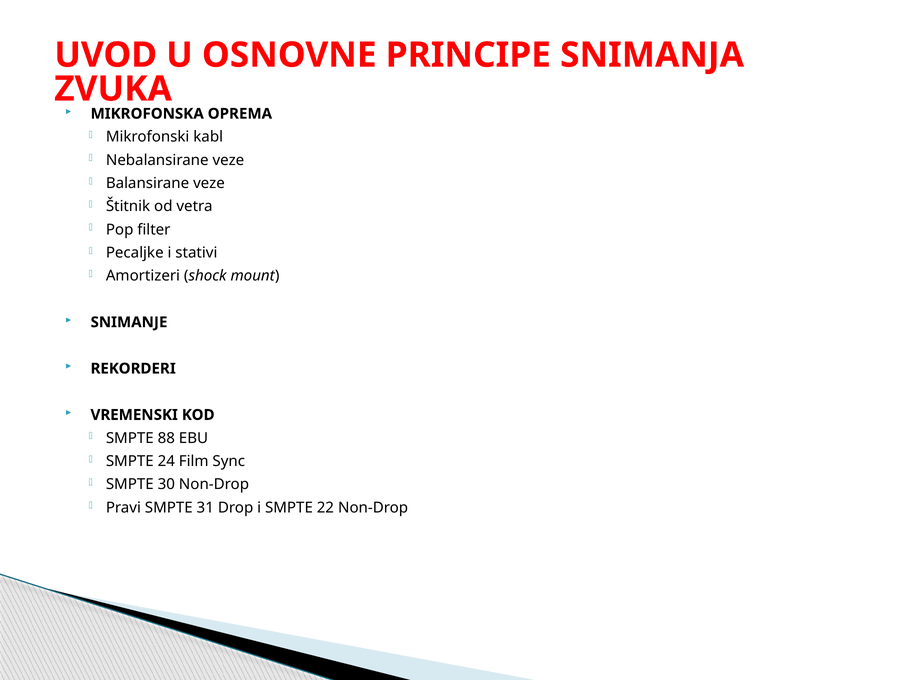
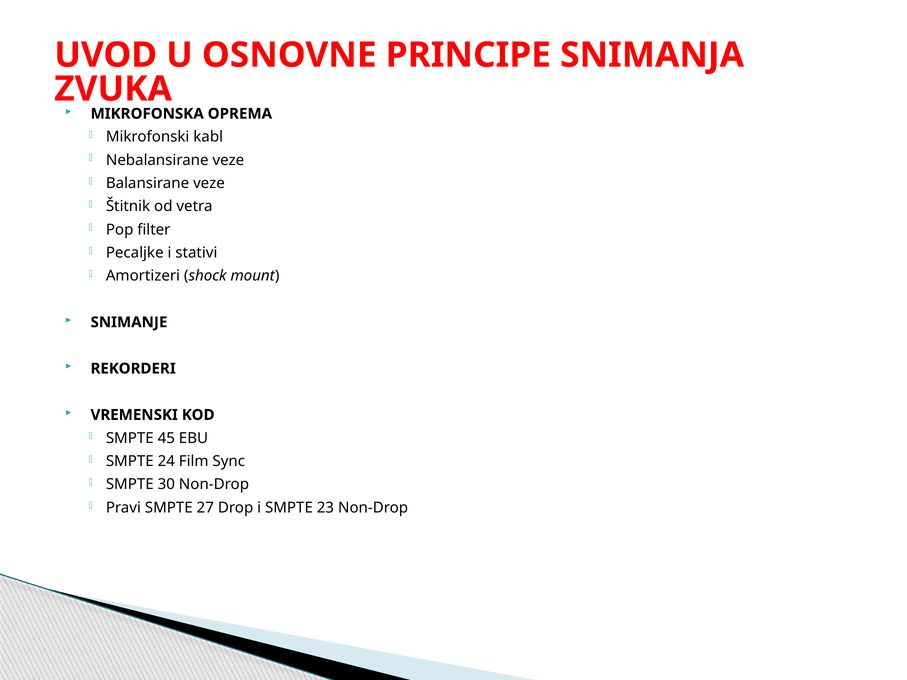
88: 88 -> 45 (166, 438)
31: 31 -> 27 (205, 508)
22: 22 -> 23 (325, 508)
